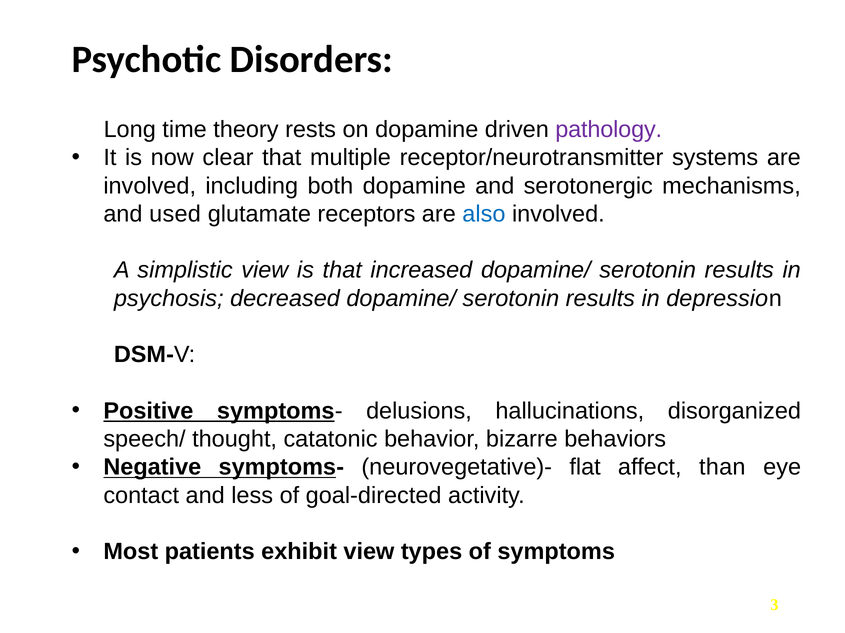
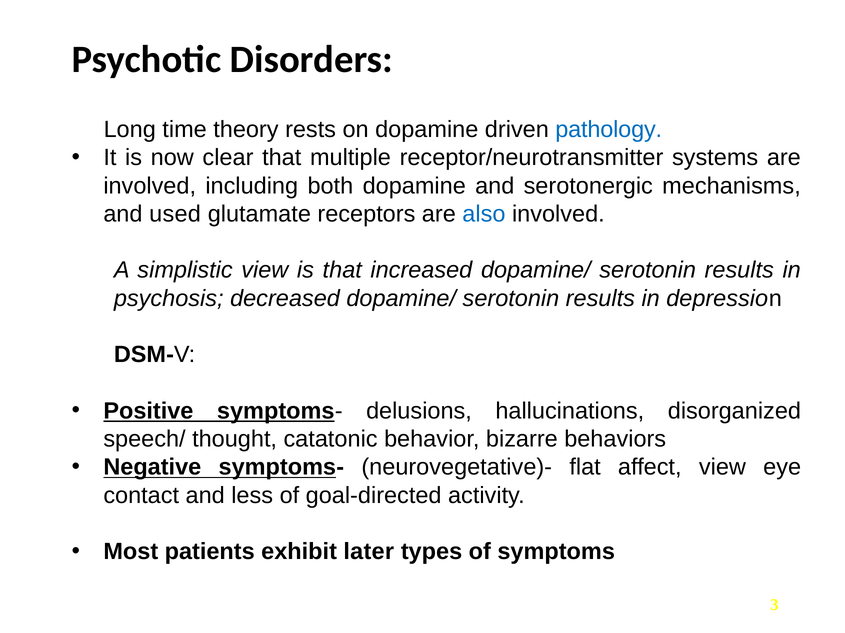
pathology colour: purple -> blue (609, 130)
affect than: than -> view (722, 468)
exhibit view: view -> later (369, 552)
